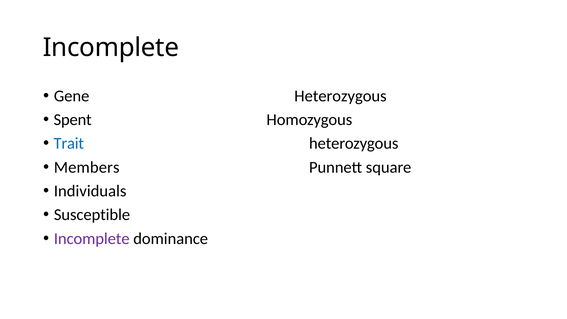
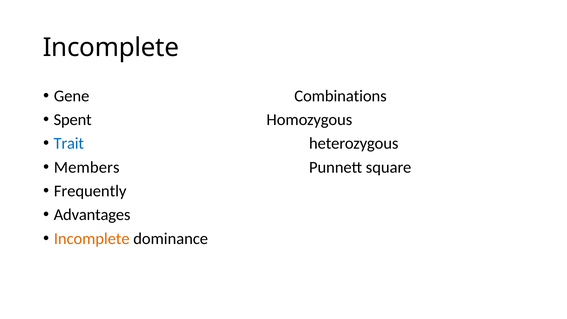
Gene Heterozygous: Heterozygous -> Combinations (341, 96)
Individuals: Individuals -> Frequently (90, 191)
Susceptible: Susceptible -> Advantages (92, 215)
Incomplete colour: purple -> orange (92, 239)
